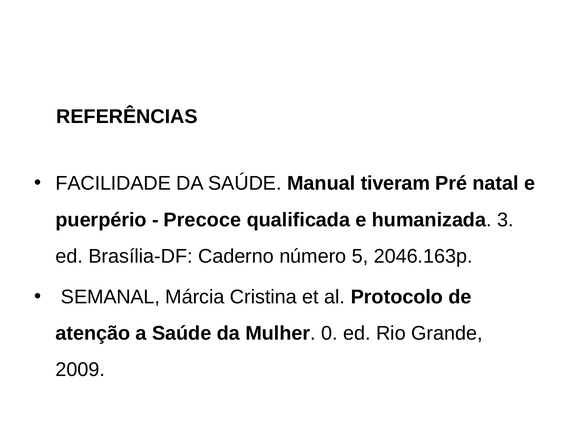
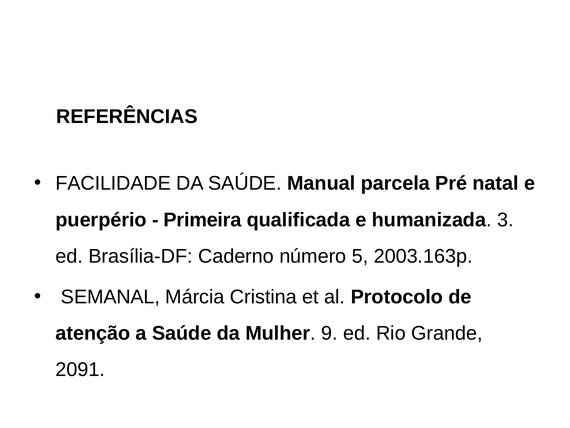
tiveram: tiveram -> parcela (395, 183)
Precoce: Precoce -> Primeira (202, 220)
2046.163p: 2046.163p -> 2003.163p (423, 256)
0: 0 -> 9 (329, 333)
2009: 2009 -> 2091 (80, 369)
